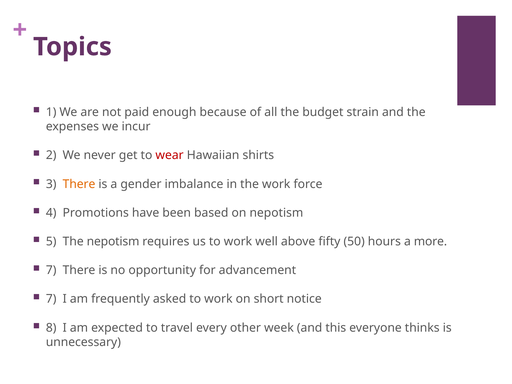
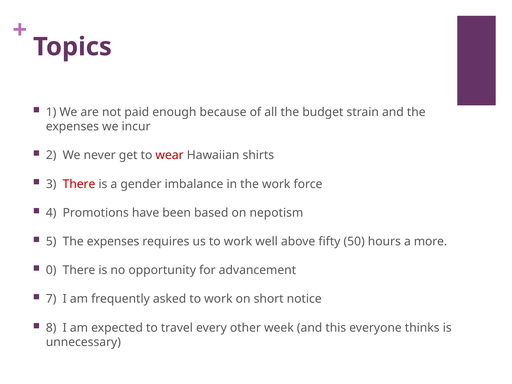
There colour: orange -> red (79, 184)
5 The nepotism: nepotism -> expenses (113, 242)
7: 7 -> 0 (51, 270)
